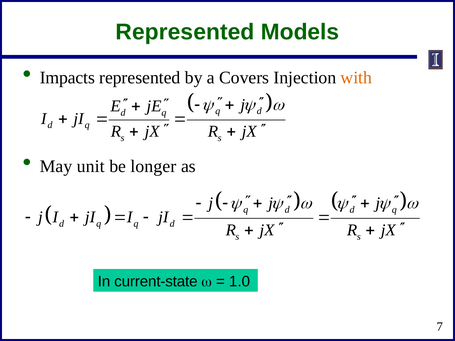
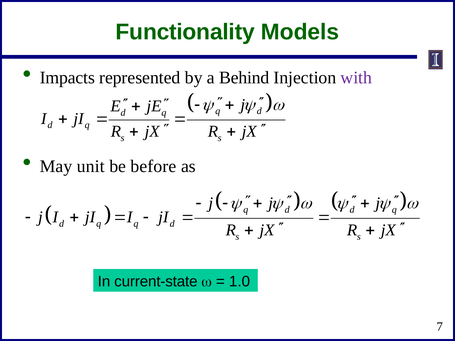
Represented: Represented -> Functionality (185, 32)
Covers: Covers -> Behind (244, 78)
with colour: orange -> purple (356, 78)
longer: longer -> before (154, 166)
